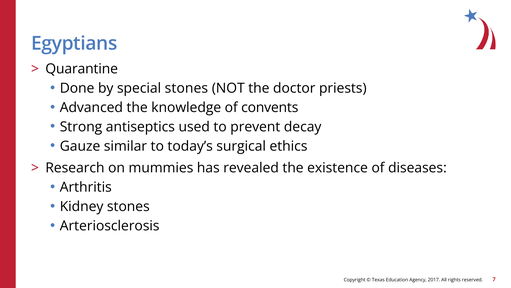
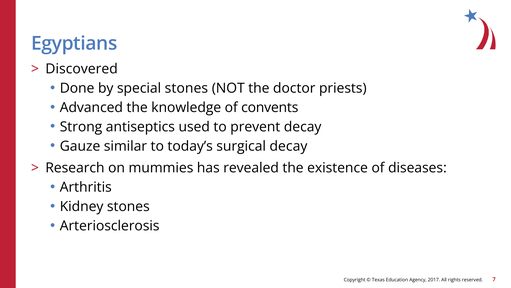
Quarantine: Quarantine -> Discovered (82, 69)
surgical ethics: ethics -> decay (288, 146)
